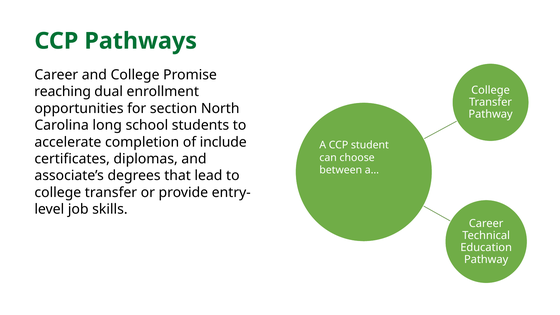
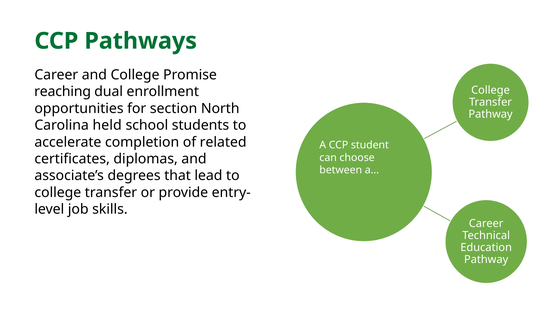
long: long -> held (107, 125)
include: include -> related (223, 142)
